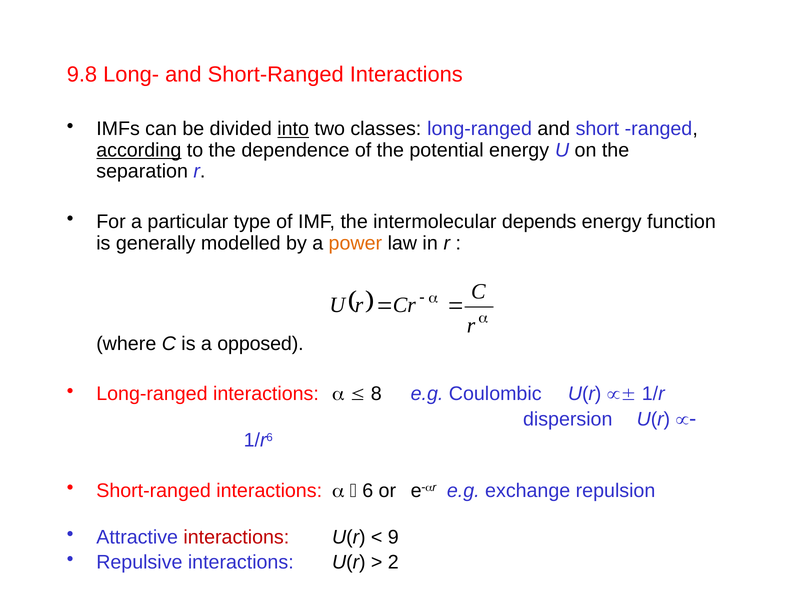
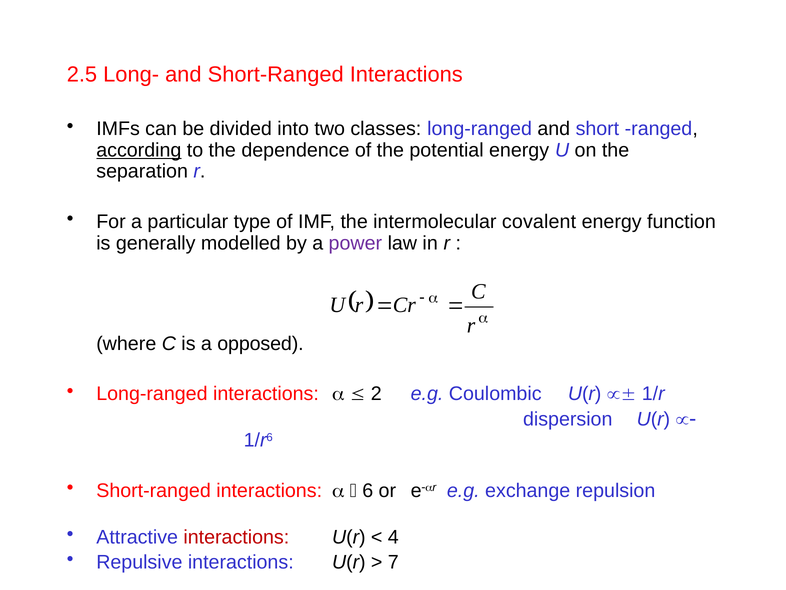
9.8: 9.8 -> 2.5 (82, 75)
into underline: present -> none (293, 129)
depends: depends -> covalent (539, 222)
power colour: orange -> purple (355, 243)
8: 8 -> 2 (376, 394)
9: 9 -> 4 (393, 537)
2: 2 -> 7 (393, 562)
